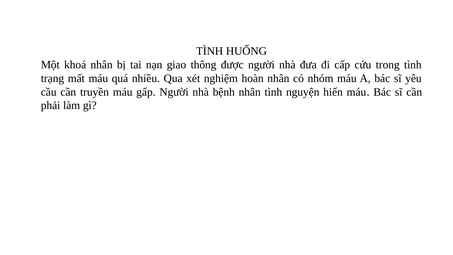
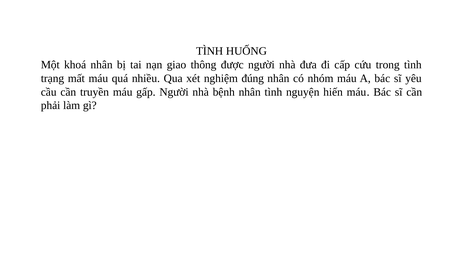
hoàn: hoàn -> đúng (253, 78)
